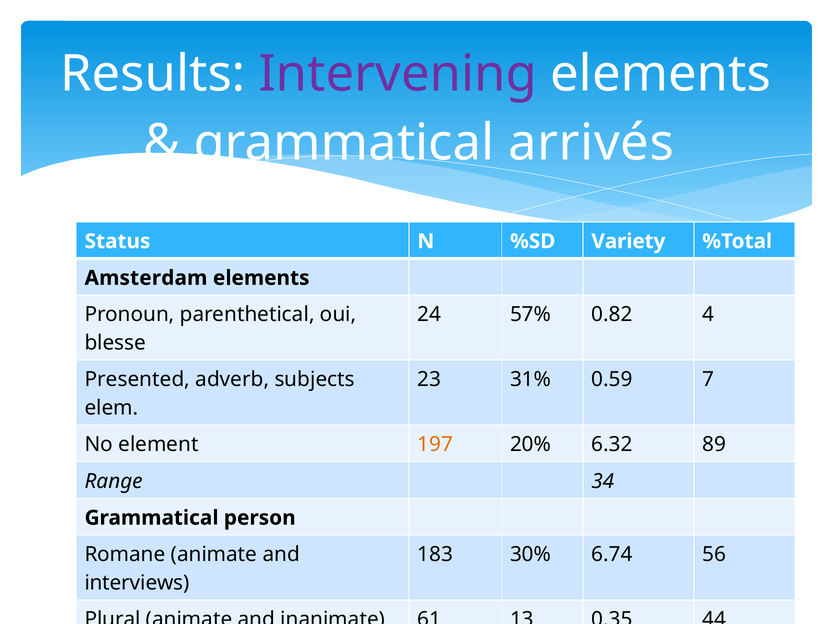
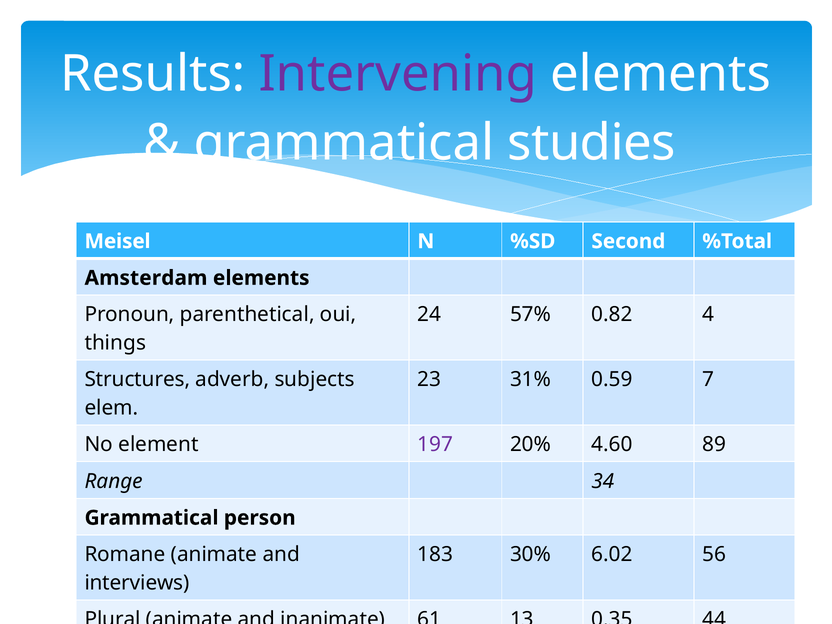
arrivés: arrivés -> studies (592, 143)
Status: Status -> Meisel (118, 241)
Variety: Variety -> Second (628, 241)
blesse: blesse -> things (115, 343)
Presented: Presented -> Structures (137, 380)
197 colour: orange -> purple (435, 445)
6.32: 6.32 -> 4.60 (612, 445)
6.74: 6.74 -> 6.02 (612, 555)
